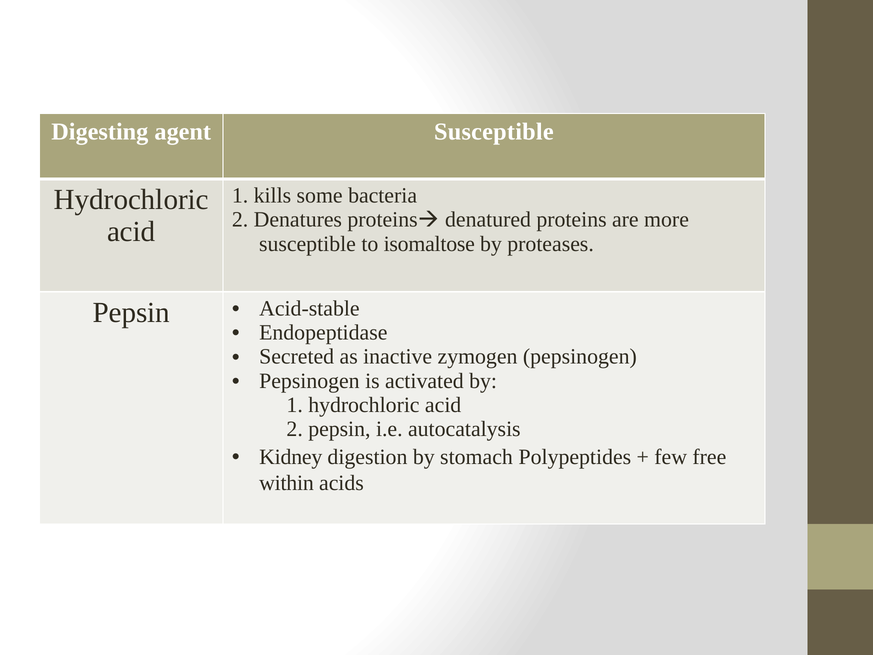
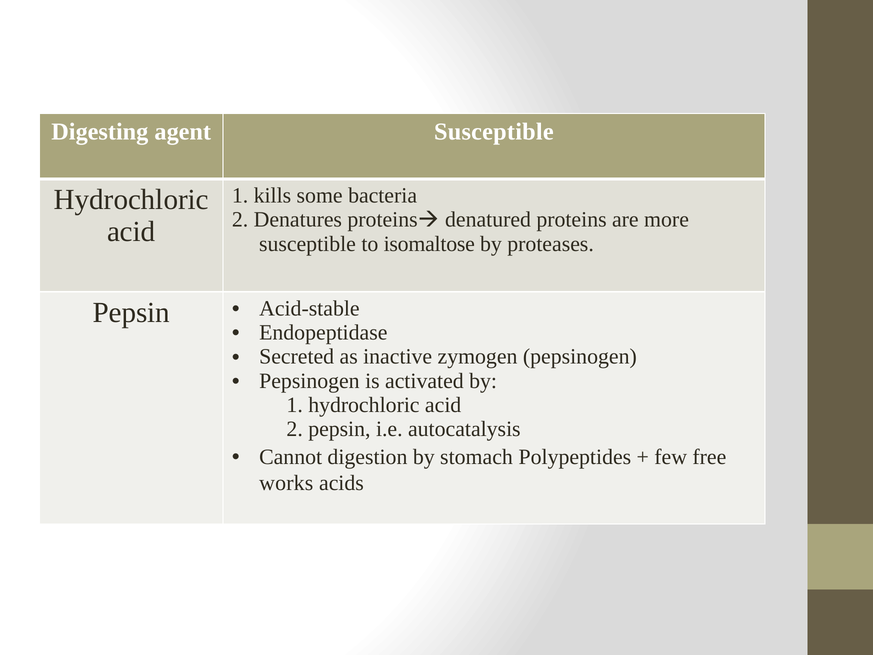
Kidney: Kidney -> Cannot (291, 457)
within: within -> works (286, 483)
